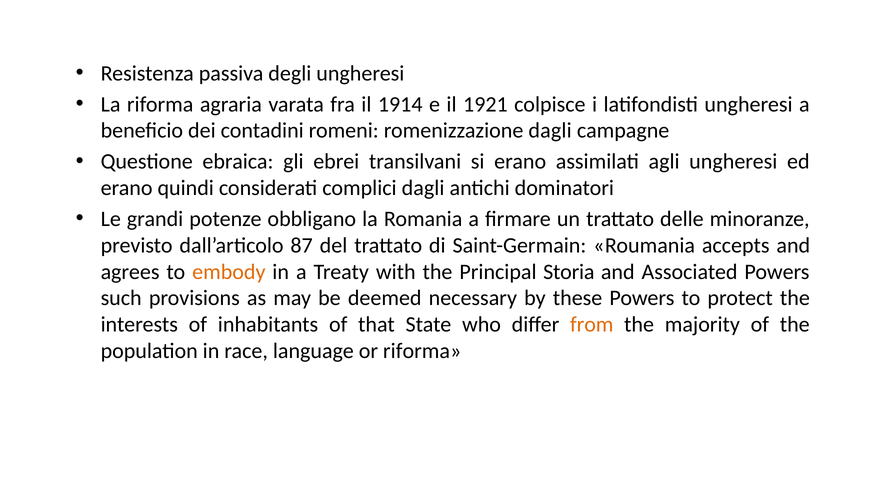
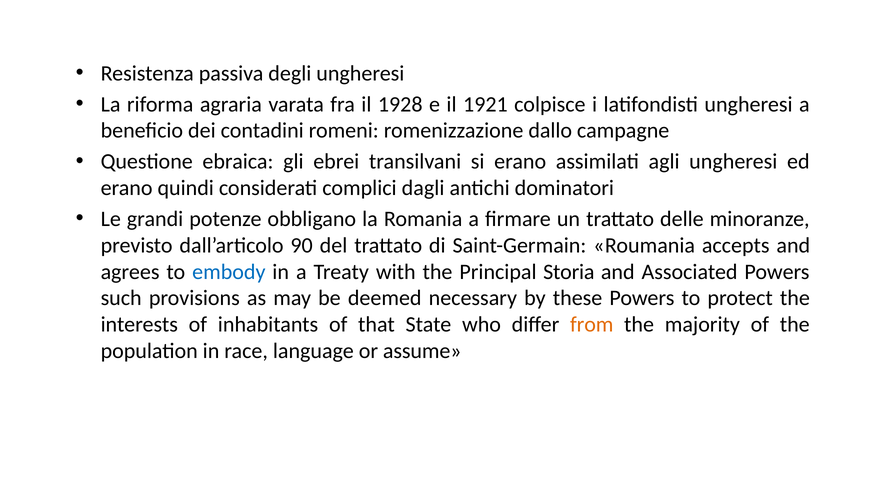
1914: 1914 -> 1928 (400, 104)
romenizzazione dagli: dagli -> dallo (550, 131)
87: 87 -> 90 (302, 245)
embody colour: orange -> blue (229, 272)
or riforma: riforma -> assume (422, 351)
